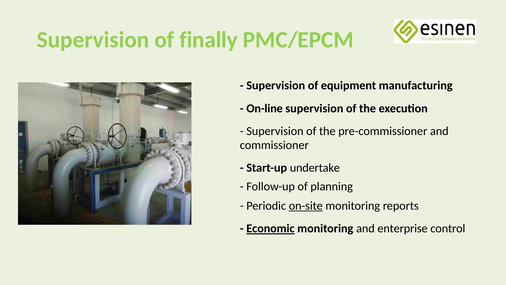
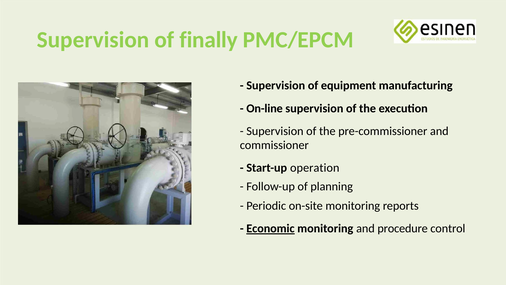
undertake: undertake -> operation (315, 168)
on-site underline: present -> none (306, 206)
enterprise: enterprise -> procedure (403, 228)
